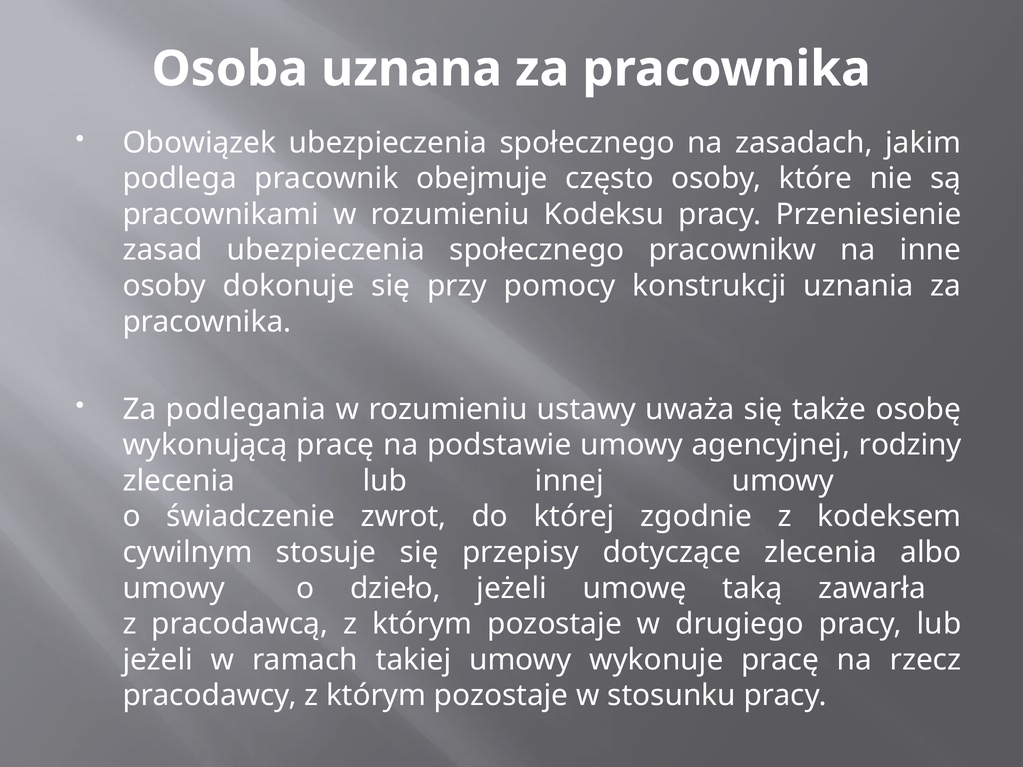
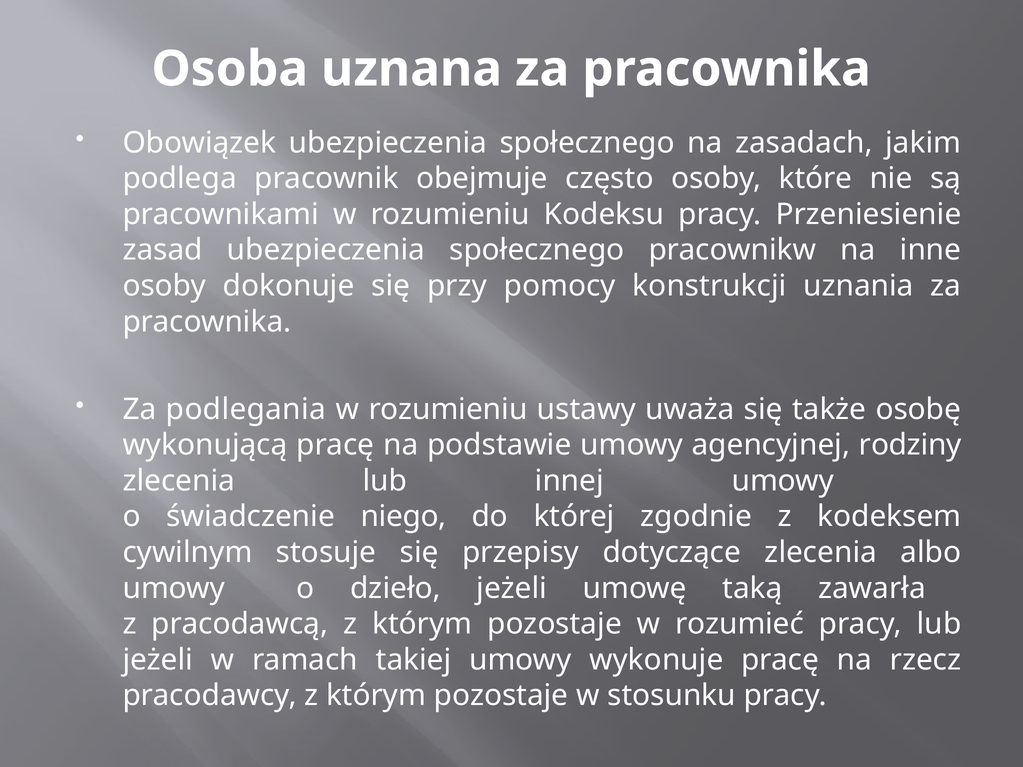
zwrot: zwrot -> niego (403, 517)
drugiego: drugiego -> rozumieć (740, 624)
